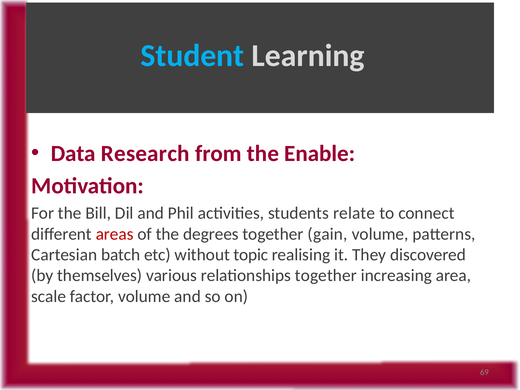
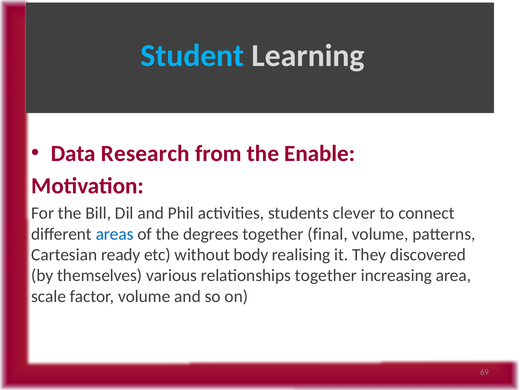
relate: relate -> clever (354, 213)
areas colour: red -> blue (115, 234)
gain: gain -> final (328, 234)
batch: batch -> ready (121, 255)
topic: topic -> body (251, 255)
